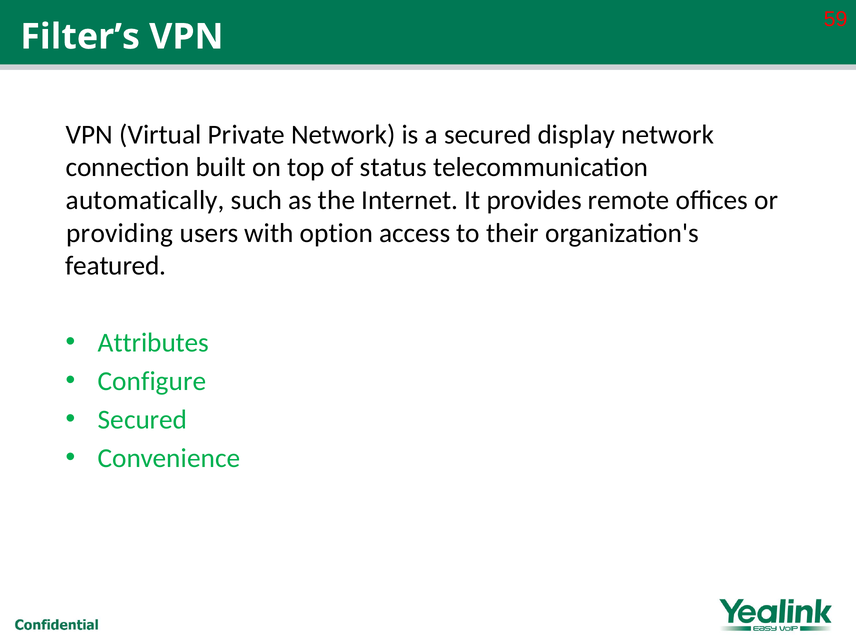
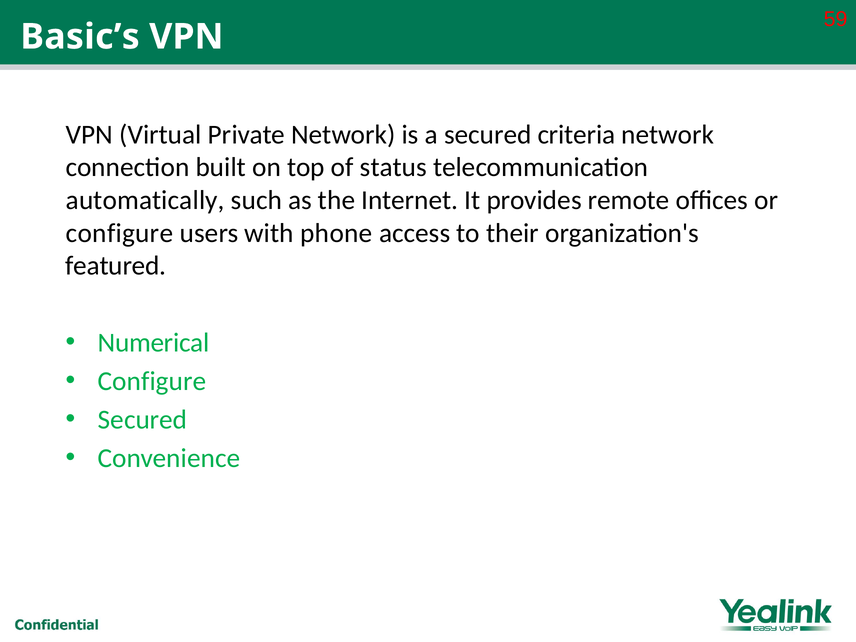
Filter’s: Filter’s -> Basic’s (80, 37)
display: display -> criteria (576, 135)
providing: providing -> configure (120, 233)
option: option -> phone (336, 233)
Attributes: Attributes -> Numerical (154, 343)
